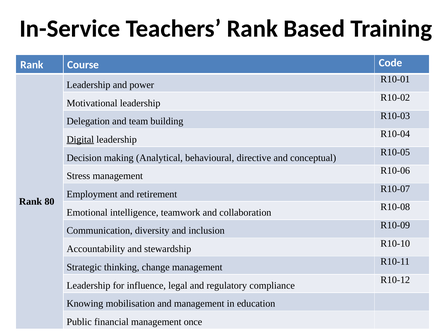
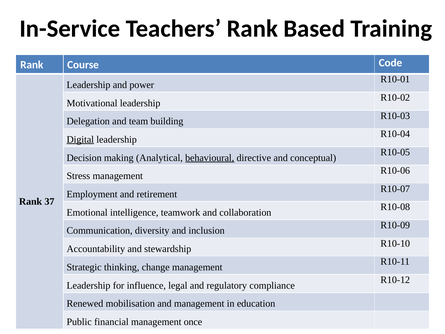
behavioural underline: none -> present (210, 158)
80: 80 -> 37 (49, 201)
Knowing: Knowing -> Renewed (85, 303)
